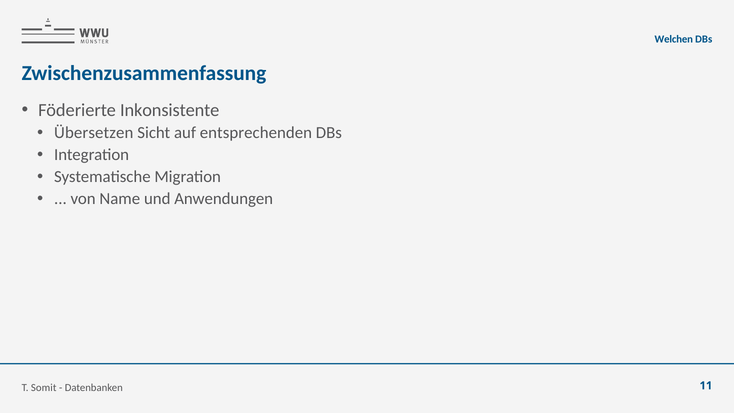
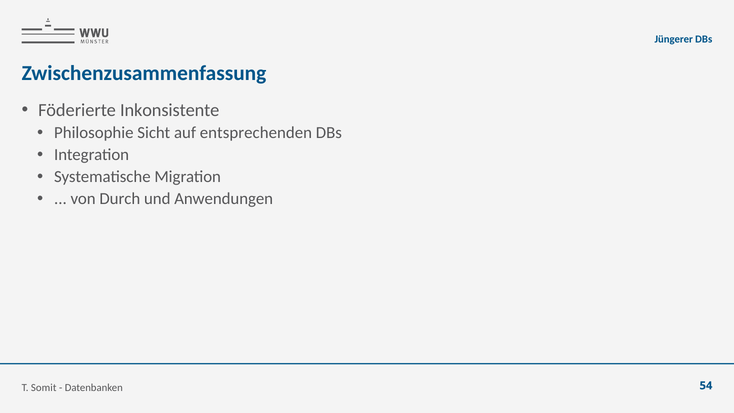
Welchen: Welchen -> Jüngerer (674, 39)
Übersetzen: Übersetzen -> Philosophie (94, 133)
Name: Name -> Durch (120, 199)
11: 11 -> 54 (706, 386)
